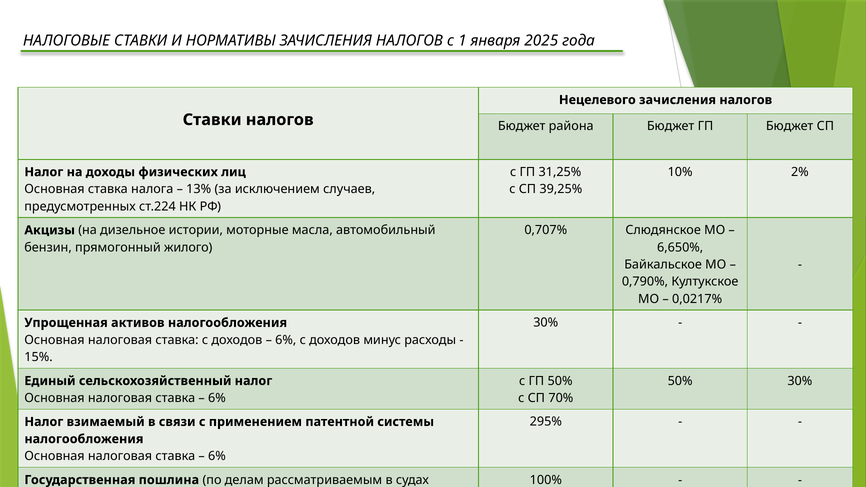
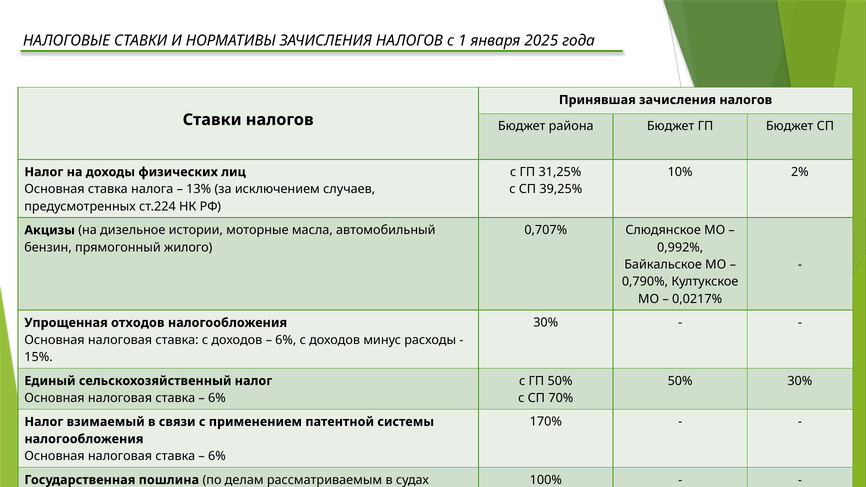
Нецелевого: Нецелевого -> Принявшая (597, 100)
6,650%: 6,650% -> 0,992% (680, 247)
активов: активов -> отходов (138, 323)
295%: 295% -> 170% (546, 422)
